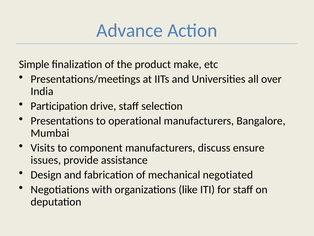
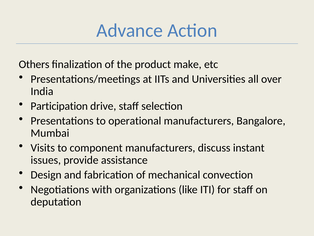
Simple: Simple -> Others (34, 64)
ensure: ensure -> instant (249, 148)
negotiated: negotiated -> convection (228, 175)
